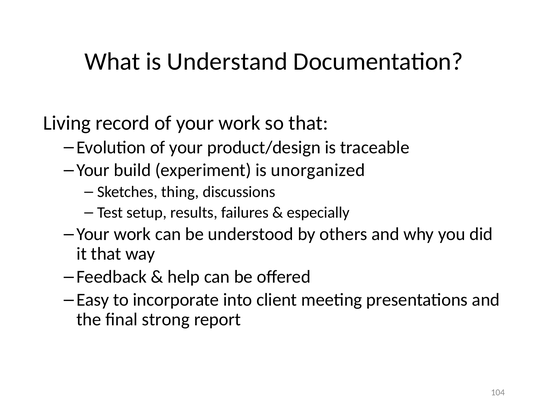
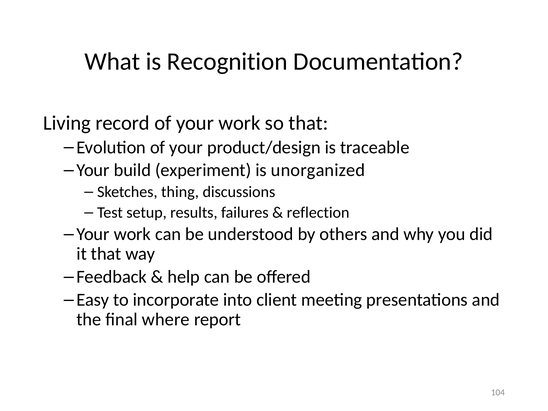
Understand: Understand -> Recognition (227, 61)
especially: especially -> reflection (318, 212)
strong: strong -> where (166, 319)
